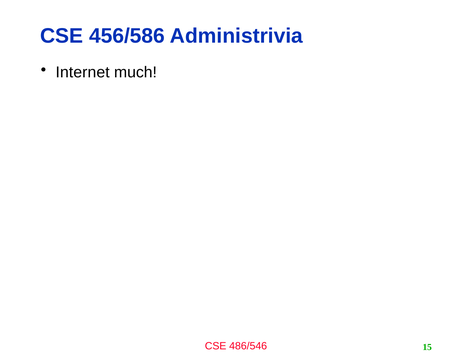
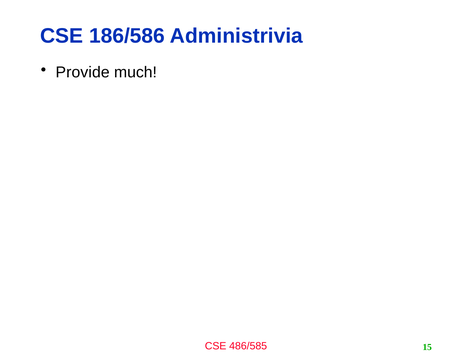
456/586: 456/586 -> 186/586 (127, 36)
Internet: Internet -> Provide (83, 72)
486/546: 486/546 -> 486/585 (248, 346)
